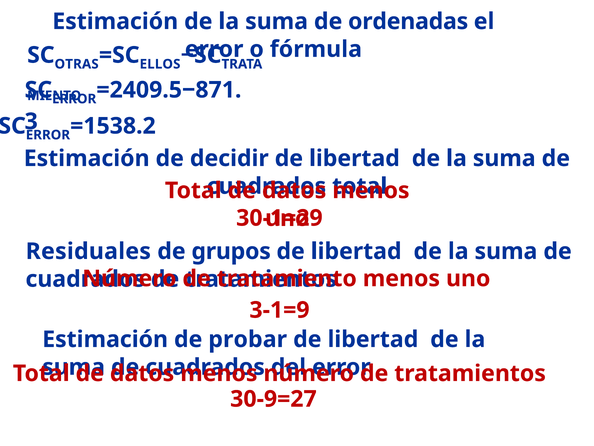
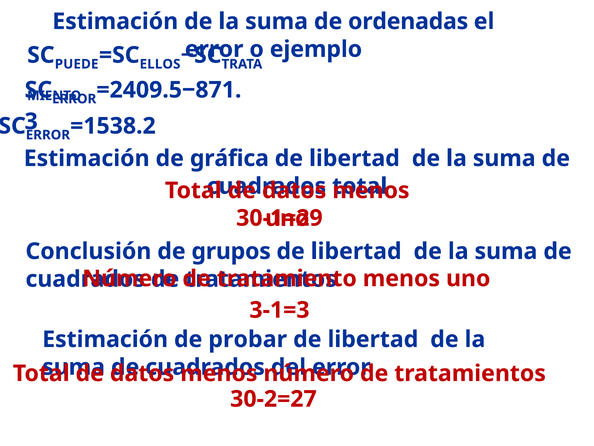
fórmula: fórmula -> ejemplo (316, 49)
OTRAS: OTRAS -> PUEDE (77, 64)
decidir: decidir -> gráfica (229, 158)
Residuales: Residuales -> Conclusión (88, 251)
3-1=9: 3-1=9 -> 3-1=3 (279, 310)
30-9=27: 30-9=27 -> 30-2=27 (273, 399)
